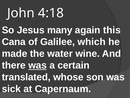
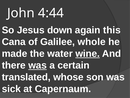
4:18: 4:18 -> 4:44 (51, 13)
many: many -> down (60, 30)
which: which -> whole (92, 42)
wine underline: none -> present (88, 53)
